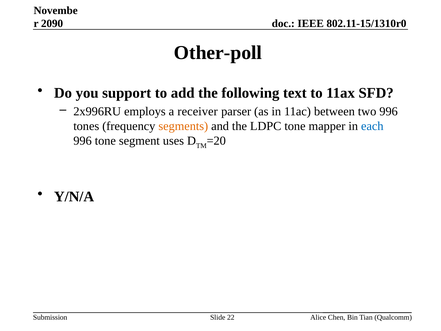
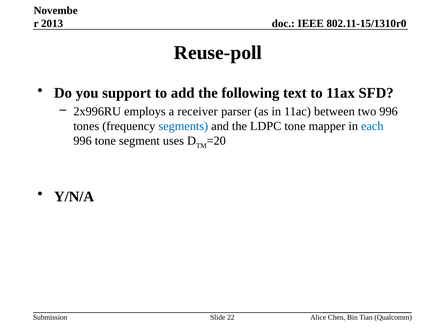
2090: 2090 -> 2013 (52, 24)
Other-poll: Other-poll -> Reuse-poll (218, 53)
segments colour: orange -> blue (183, 126)
